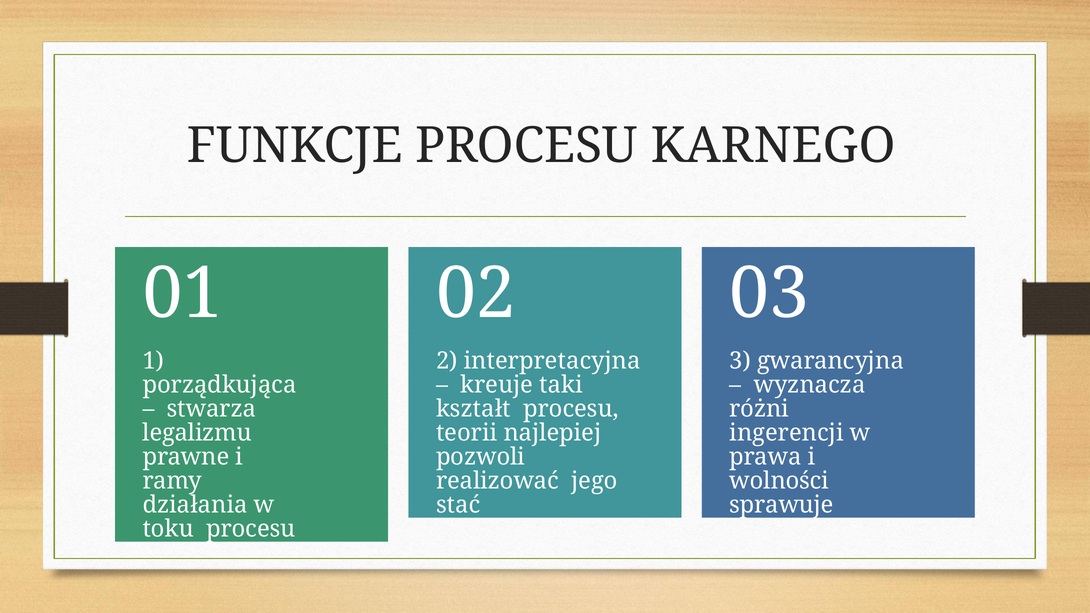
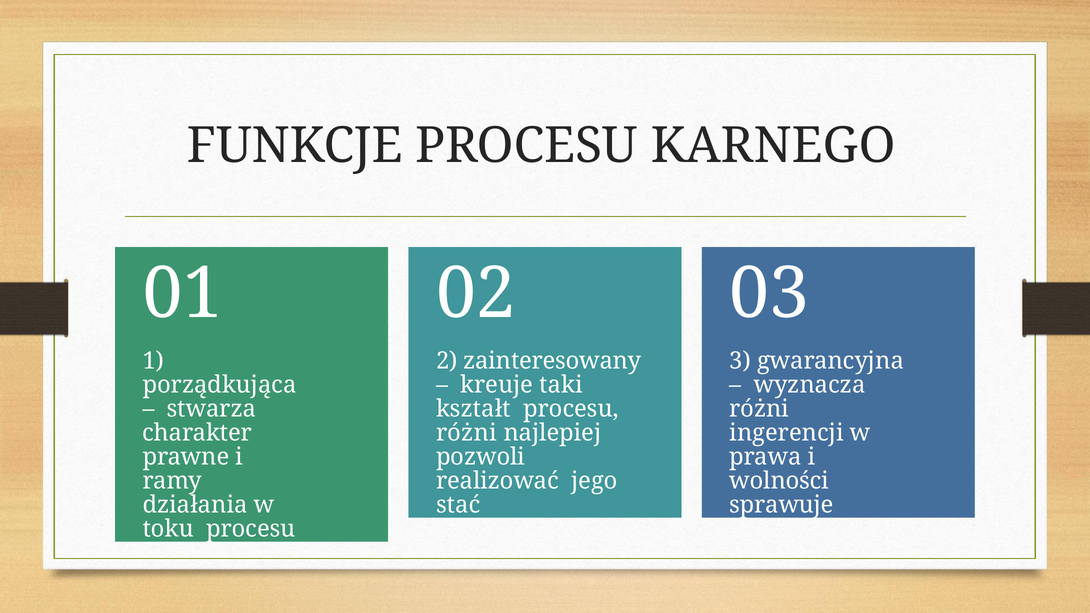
interpretacyjna: interpretacyjna -> zainteresowany (552, 361)
legalizmu: legalizmu -> charakter (197, 433)
teorii: teorii -> różni (467, 433)
